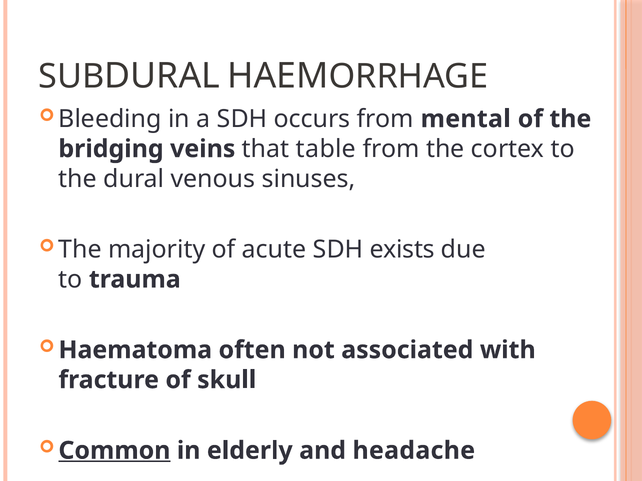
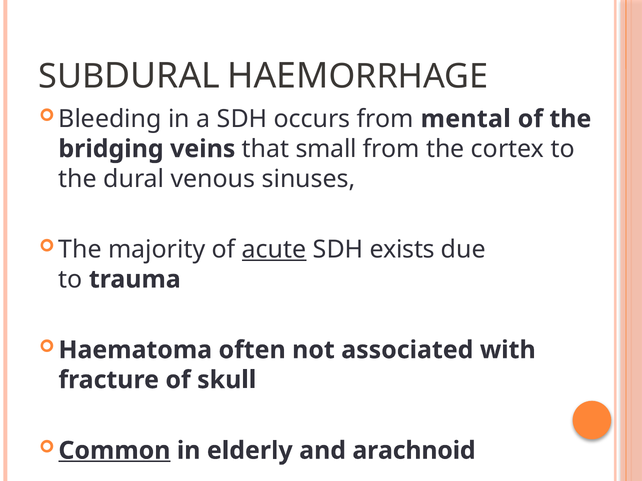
table: table -> small (326, 149)
acute underline: none -> present (274, 250)
headache: headache -> arachnoid (414, 451)
